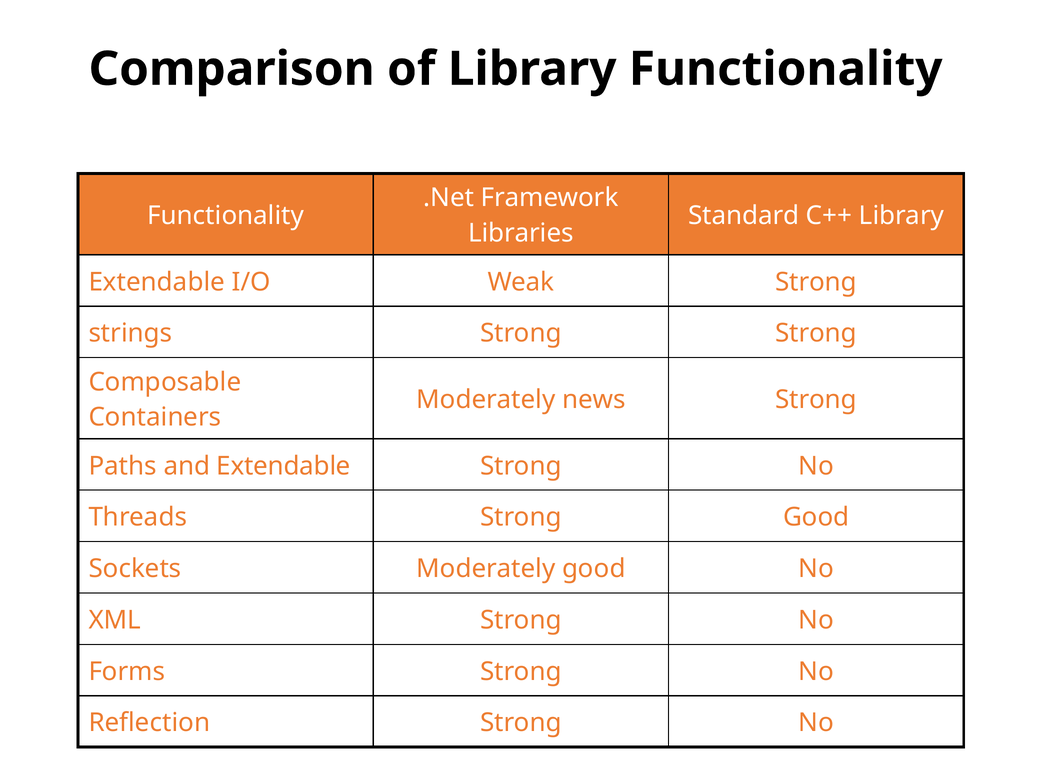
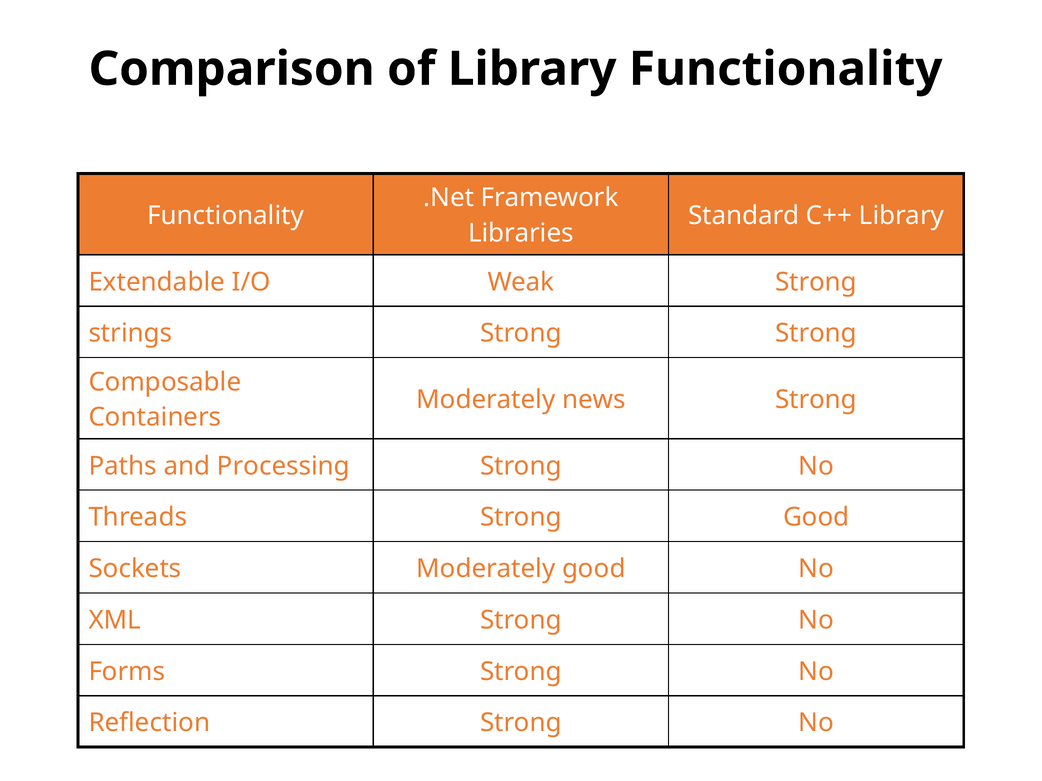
and Extendable: Extendable -> Processing (283, 466)
